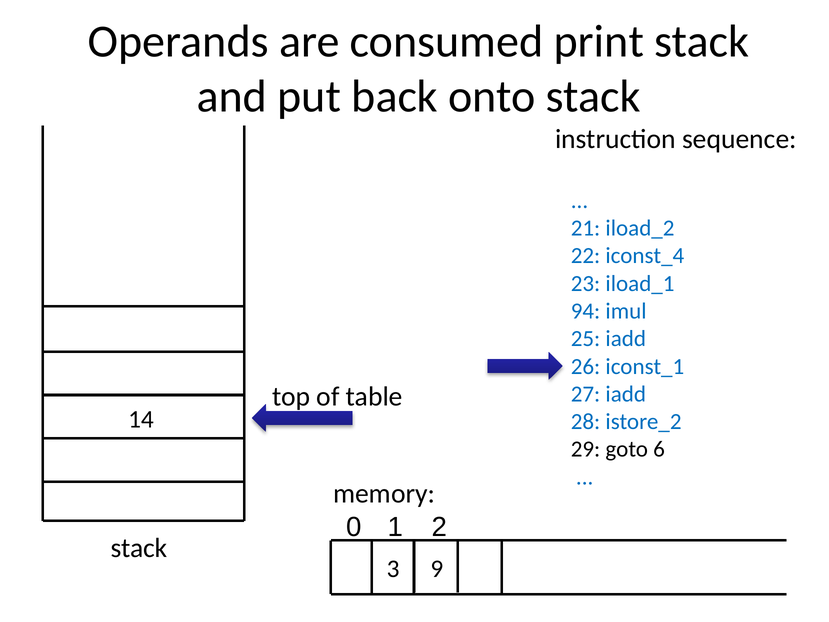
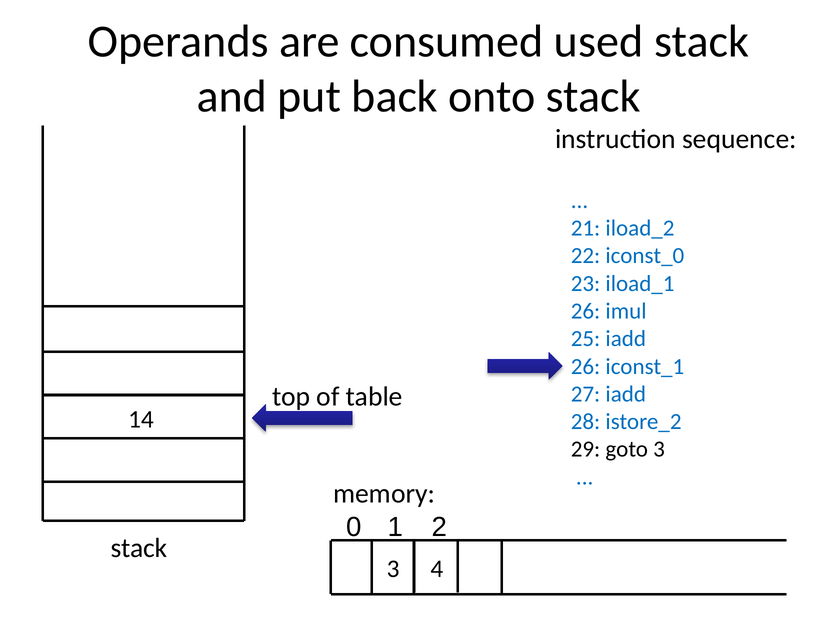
print: print -> used (599, 41)
iconst_4: iconst_4 -> iconst_0 (645, 256)
94: 94 -> 26 (586, 311)
goto 6: 6 -> 3 (659, 449)
9: 9 -> 4 (437, 569)
